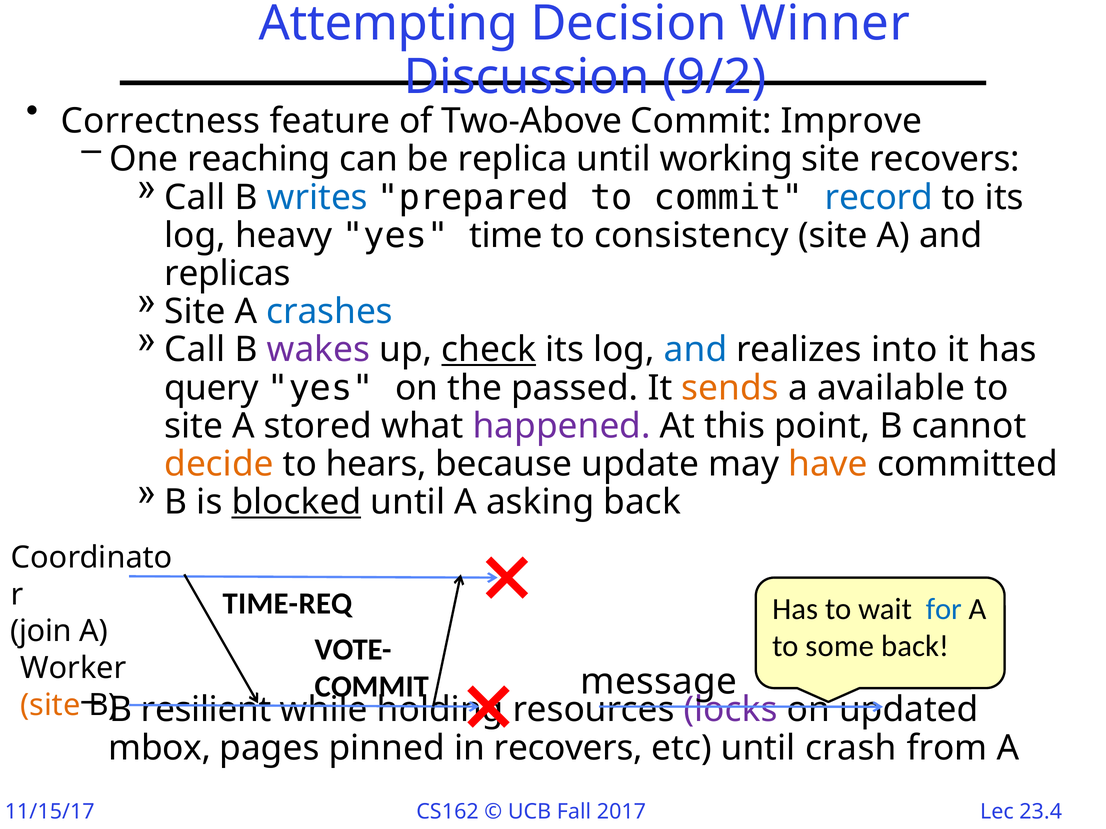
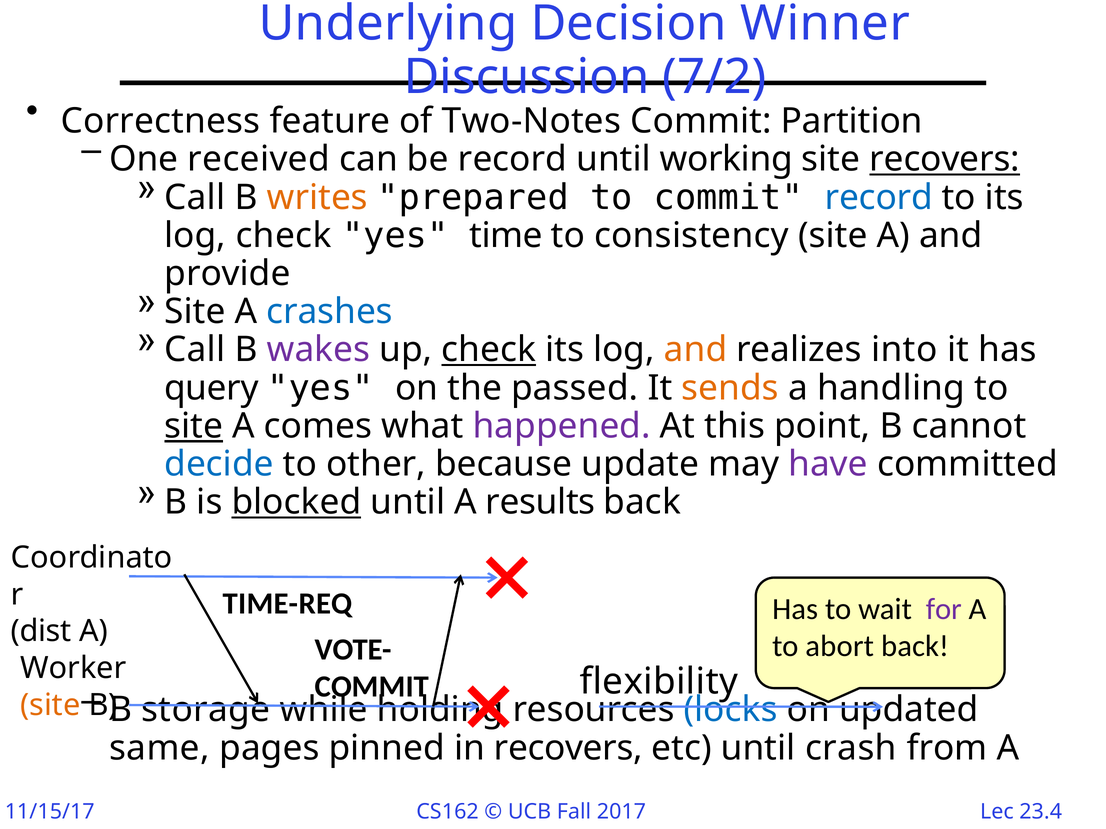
Attempting: Attempting -> Underlying (388, 24)
9/2: 9/2 -> 7/2 (714, 77)
Two-Above: Two-Above -> Two-Notes (531, 121)
Improve: Improve -> Partition (852, 121)
reaching: reaching -> received (259, 159)
be replica: replica -> record (513, 159)
recovers underline: none -> present (945, 159)
writes colour: blue -> orange (317, 197)
log heavy: heavy -> check (284, 236)
replicas: replicas -> provide (227, 274)
and colour: blue -> orange (696, 350)
available: available -> handling (891, 388)
site underline: none -> present (194, 426)
stored: stored -> comes (318, 426)
decide colour: orange -> blue (219, 464)
hears: hears -> other (376, 464)
have colour: orange -> purple (828, 464)
asking: asking -> results (540, 503)
for colour: blue -> purple (944, 609)
join: join -> dist (41, 632)
some: some -> abort (840, 646)
message: message -> flexibility (659, 682)
resilient: resilient -> storage (206, 710)
locks colour: purple -> blue (731, 710)
mbox: mbox -> same (159, 748)
